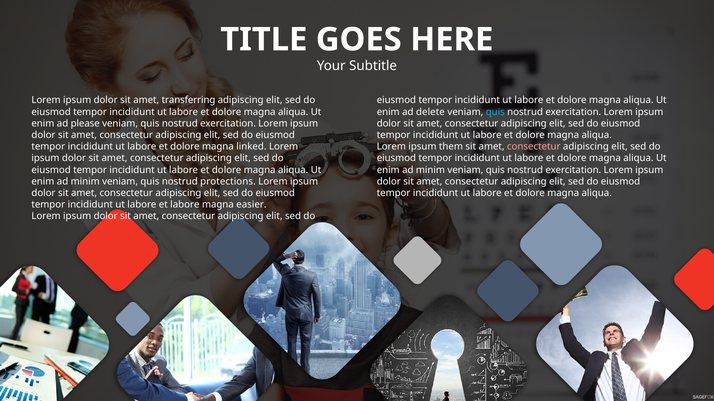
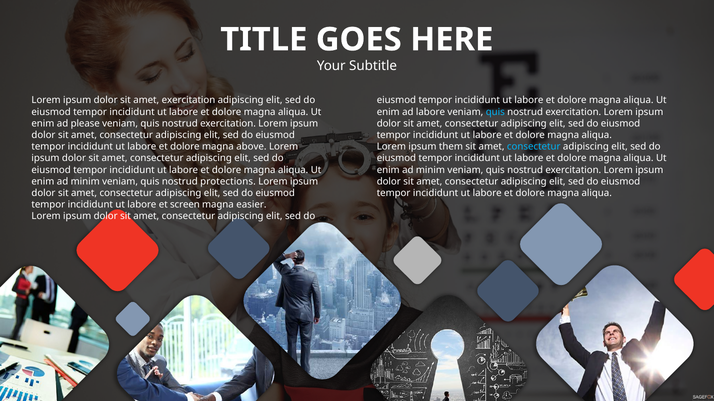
amet transferring: transferring -> exercitation (188, 100)
ad delete: delete -> labore (430, 112)
linked: linked -> above (251, 147)
consectetur colour: pink -> light blue (534, 147)
et labore: labore -> screen (185, 205)
